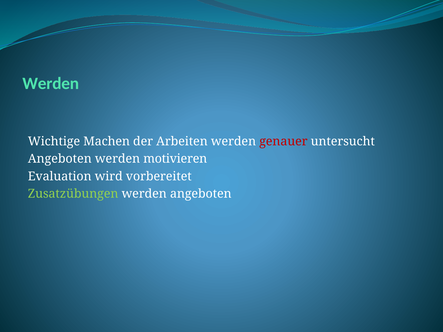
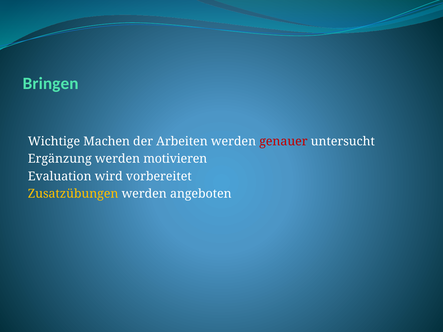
Werden: Werden -> Bringen (51, 84)
Angeboten: Angeboten -> Ergänzung (60, 159)
Zusatzübungen colour: light green -> yellow (73, 194)
